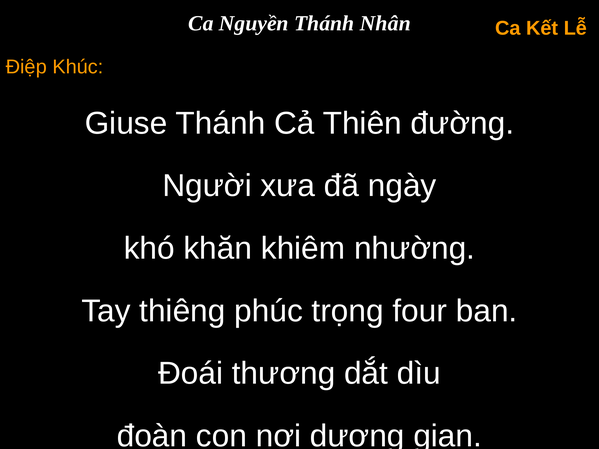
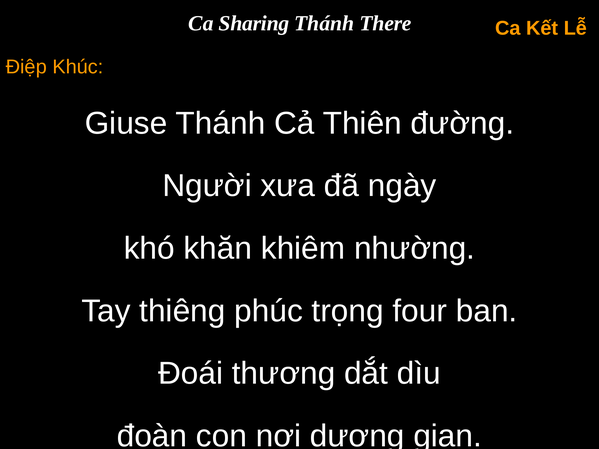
Nguyền: Nguyền -> Sharing (254, 23)
Nhân: Nhân -> There (386, 23)
